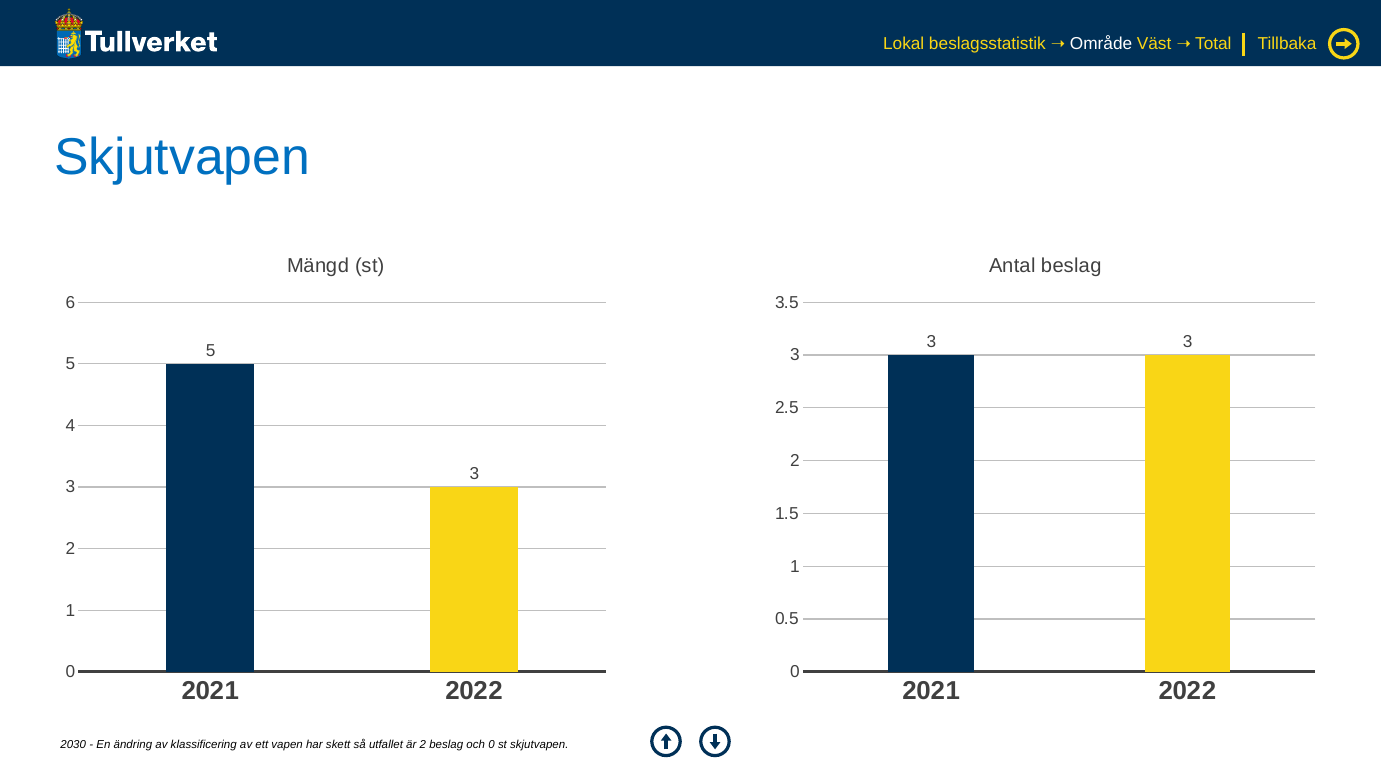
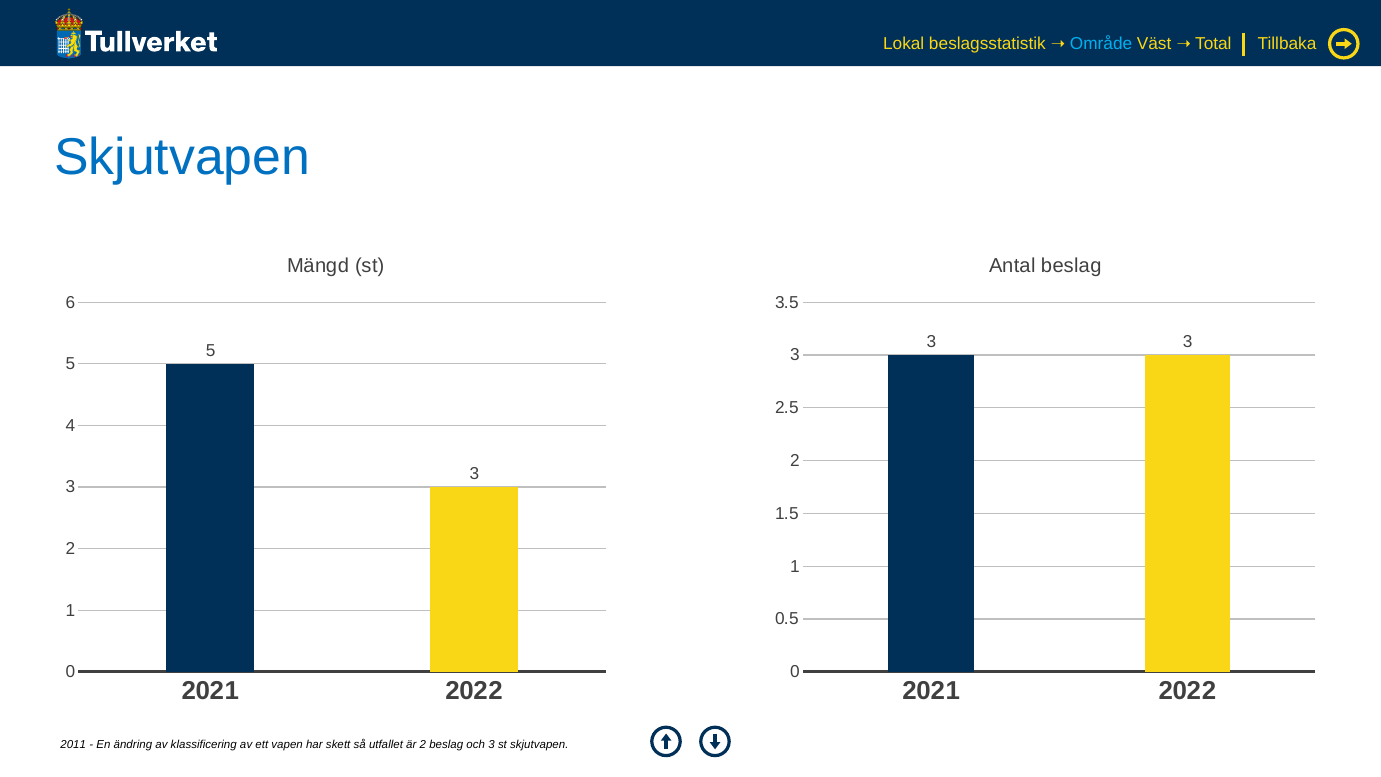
Område colour: white -> light blue (1101, 44)
2030: 2030 -> 2011 (73, 745)
och 0: 0 -> 3 (492, 745)
